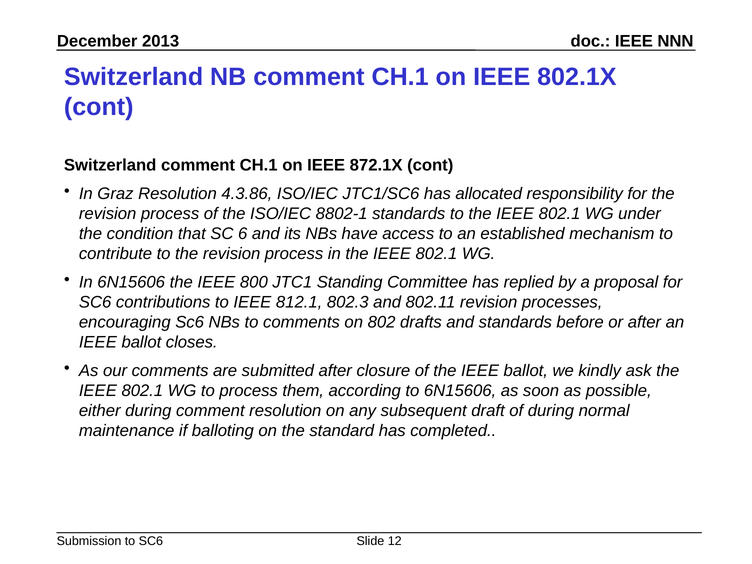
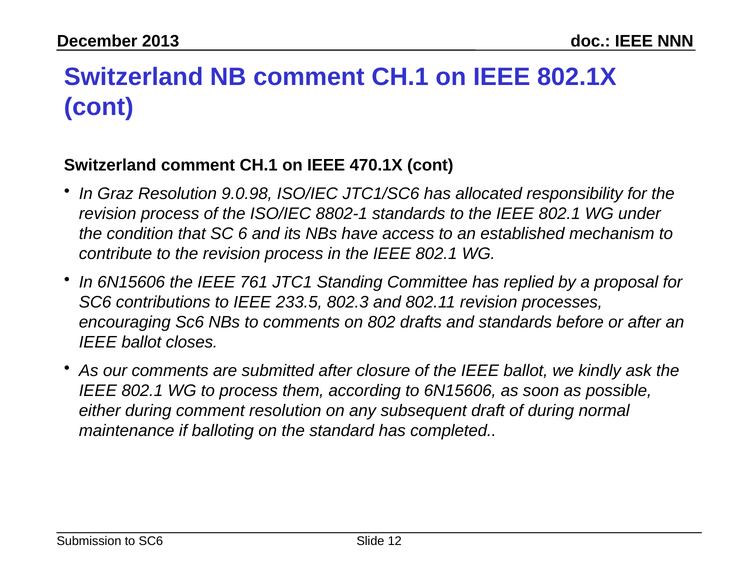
872.1X: 872.1X -> 470.1X (376, 165)
4.3.86: 4.3.86 -> 9.0.98 (247, 194)
800: 800 -> 761 (254, 282)
812.1: 812.1 -> 233.5 (299, 302)
